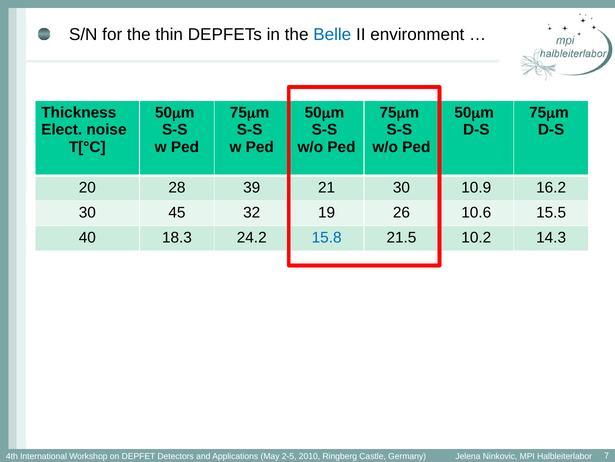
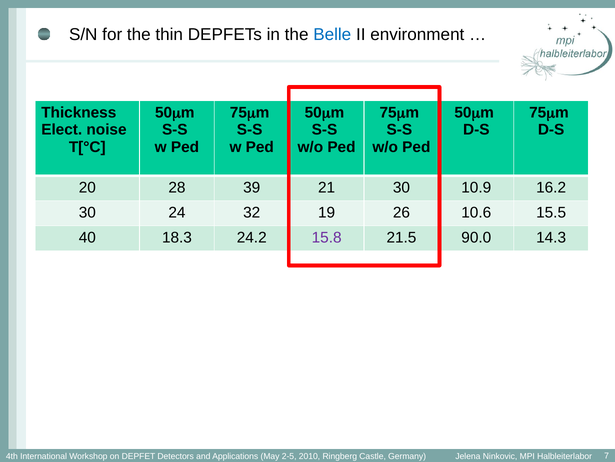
45: 45 -> 24 (177, 212)
15.8 colour: blue -> purple (327, 237)
10.2: 10.2 -> 90.0 (476, 237)
